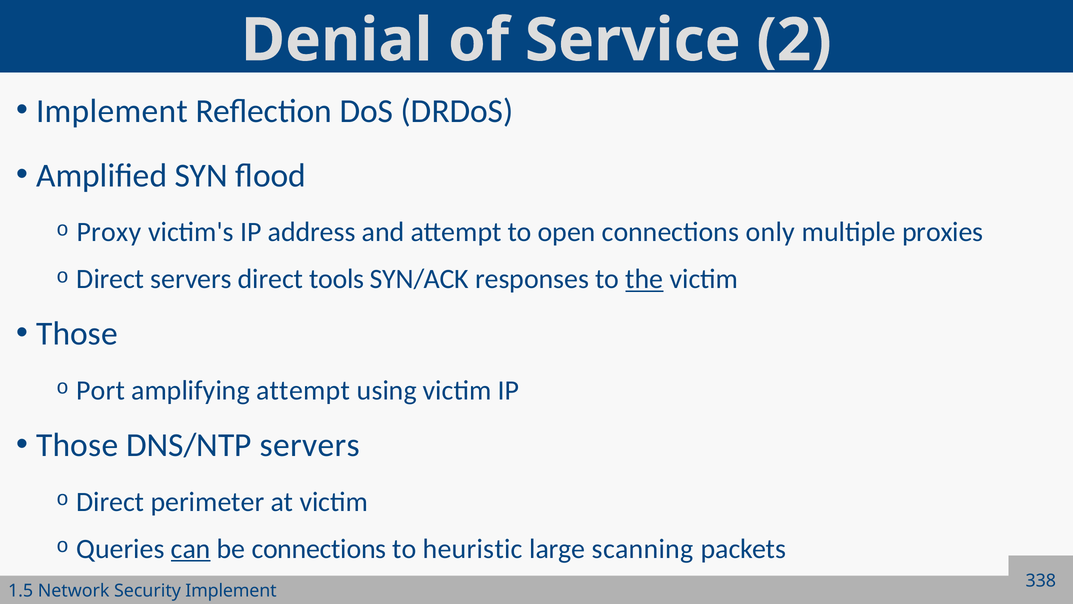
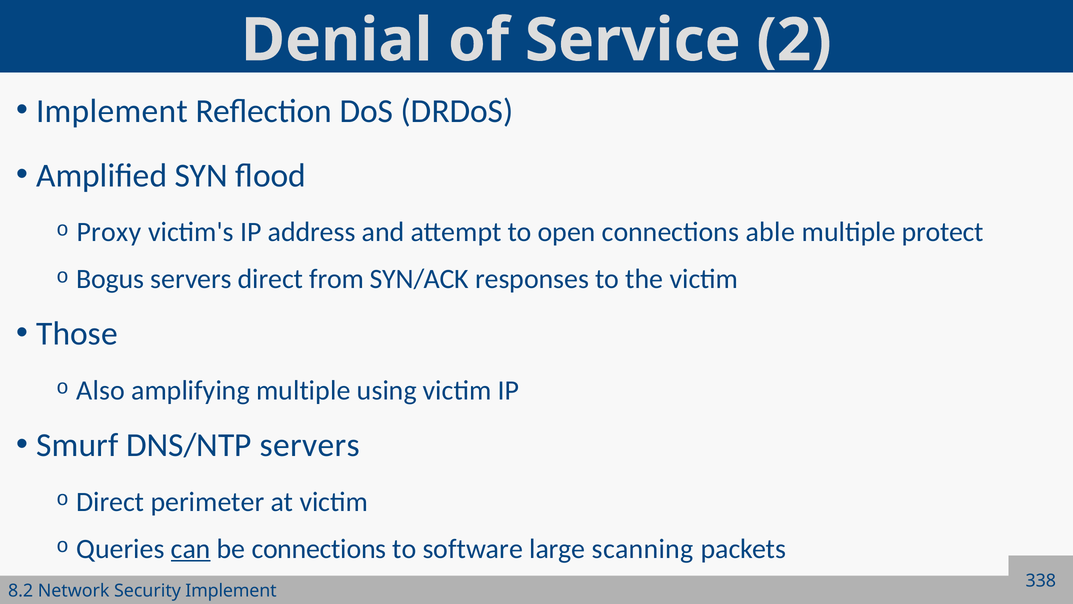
only: only -> able (770, 232)
proxies: proxies -> protect (943, 232)
Direct: Direct -> Bogus (110, 279)
tools: tools -> from (337, 279)
the underline: present -> none (644, 279)
Port: Port -> Also (101, 390)
amplifying attempt: attempt -> multiple (303, 390)
Those: Those -> Smurf (77, 445)
heuristic: heuristic -> software (473, 548)
1.5: 1.5 -> 8.2 (21, 591)
